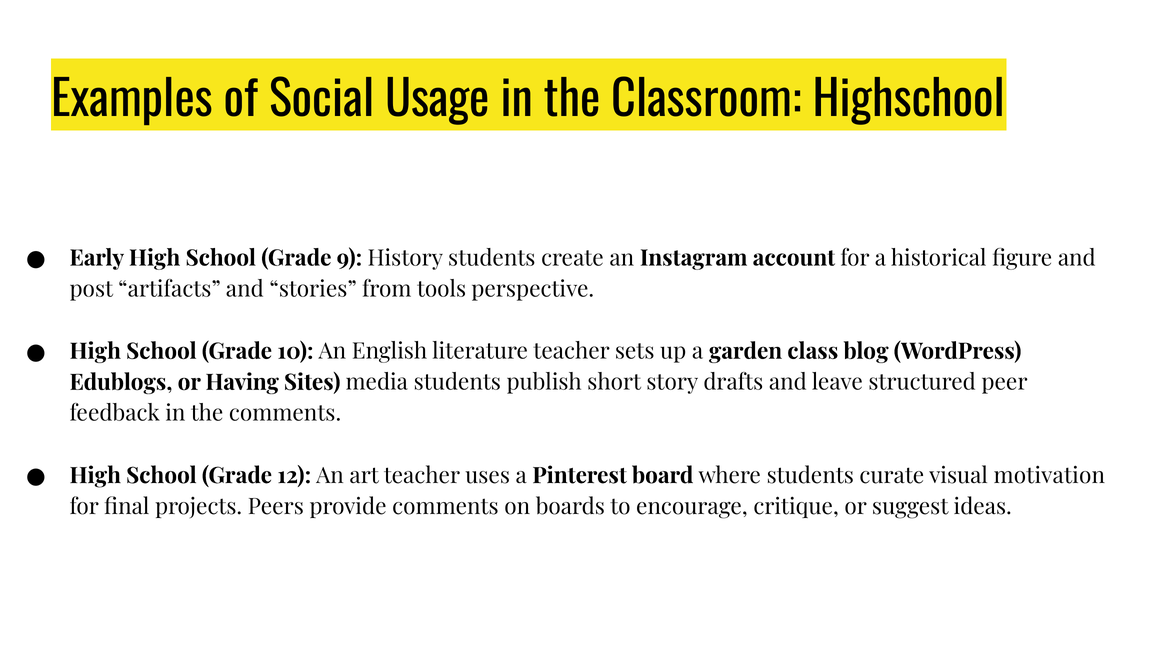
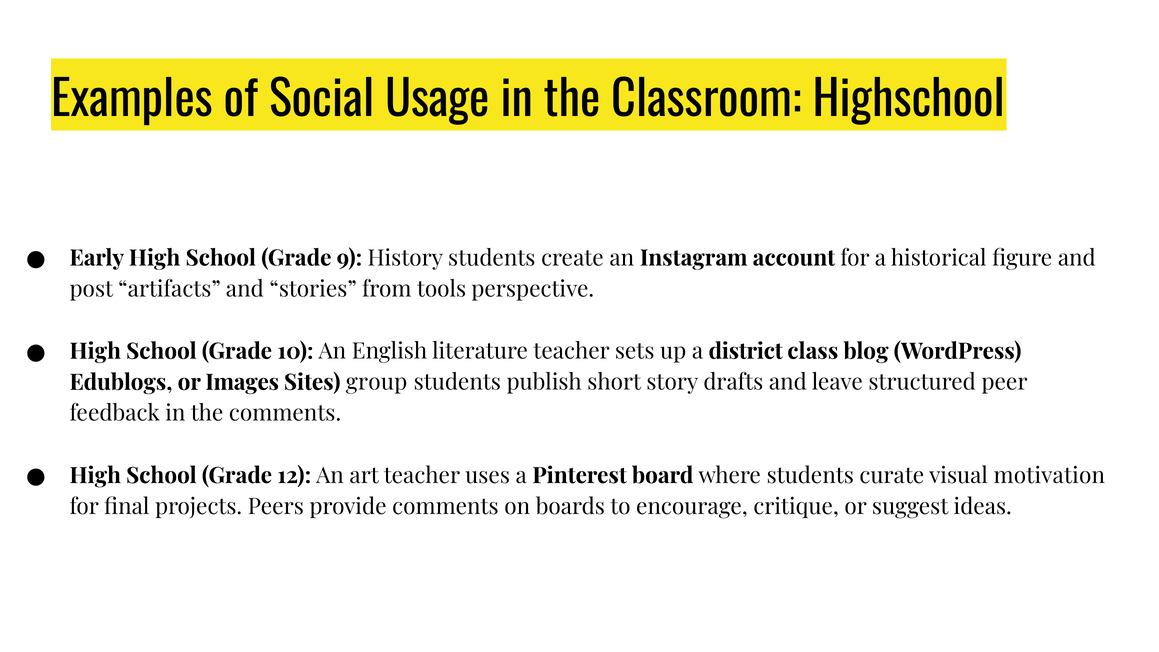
garden: garden -> district (746, 351)
Having: Having -> Images (242, 382)
media: media -> group (377, 382)
